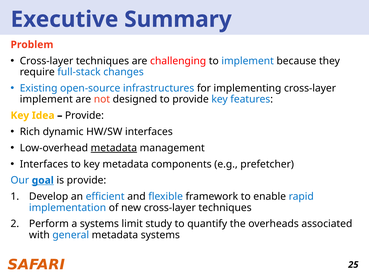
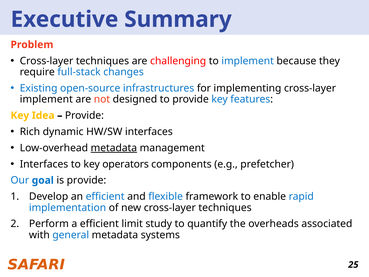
key metadata: metadata -> operators (126, 164)
goal underline: present -> none (43, 180)
a systems: systems -> efficient (99, 224)
